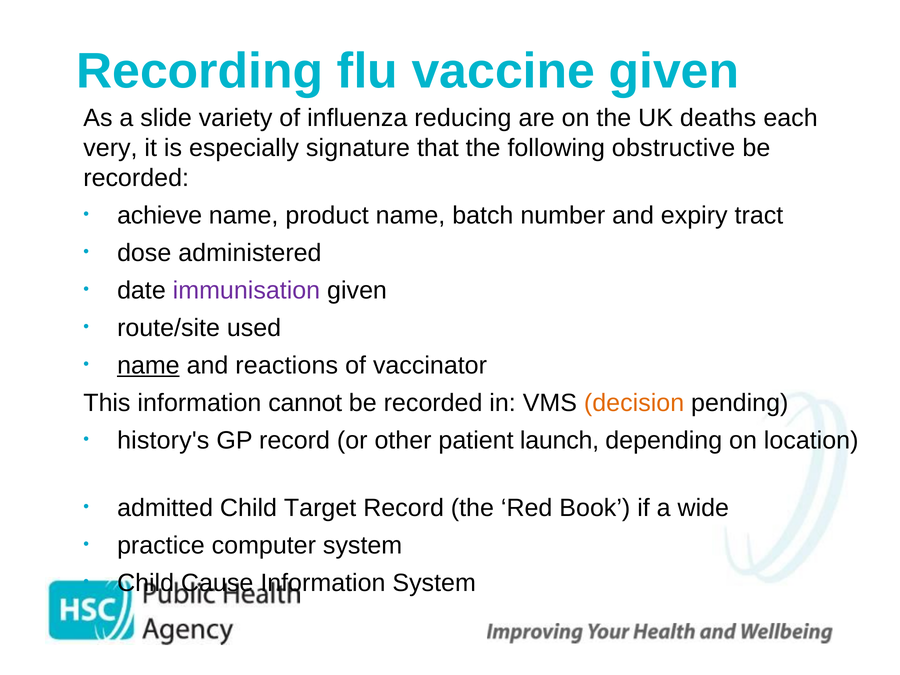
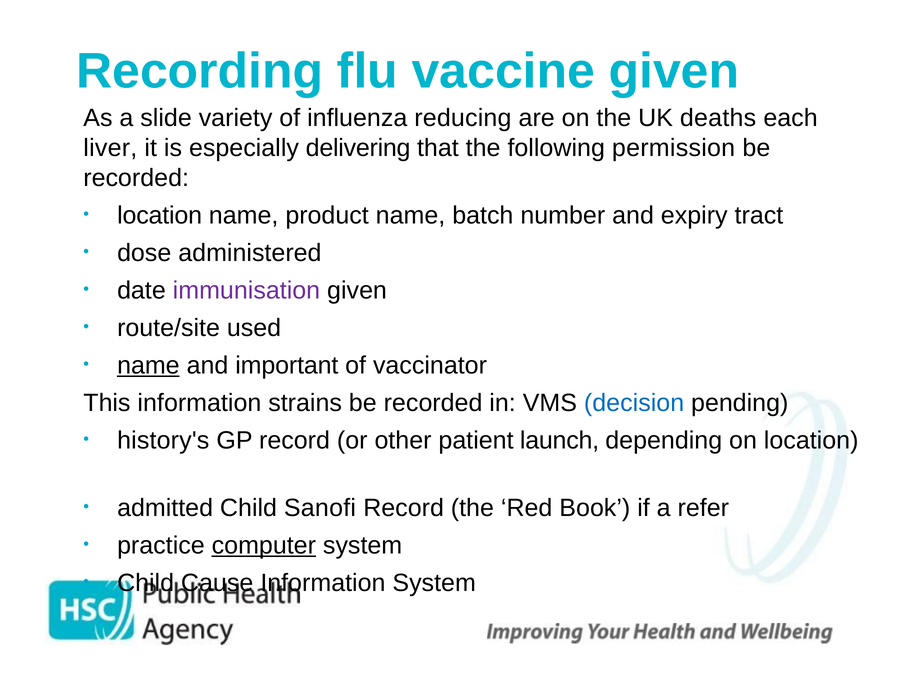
very: very -> liver (110, 148)
signature: signature -> delivering (358, 148)
obstructive: obstructive -> permission (674, 148)
achieve: achieve -> location (160, 215)
reactions: reactions -> important (287, 365)
cannot: cannot -> strains (305, 403)
decision colour: orange -> blue (634, 403)
Target: Target -> Sanofi (320, 508)
wide: wide -> refer (703, 508)
computer underline: none -> present (264, 546)
